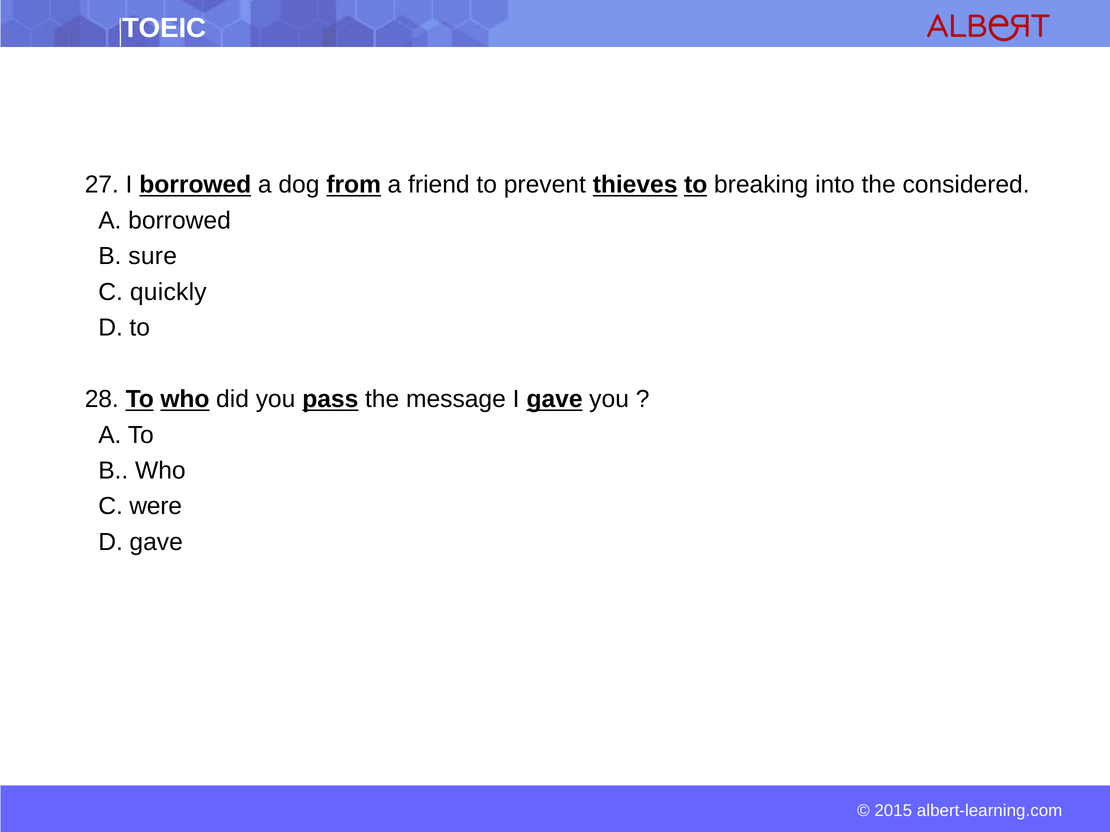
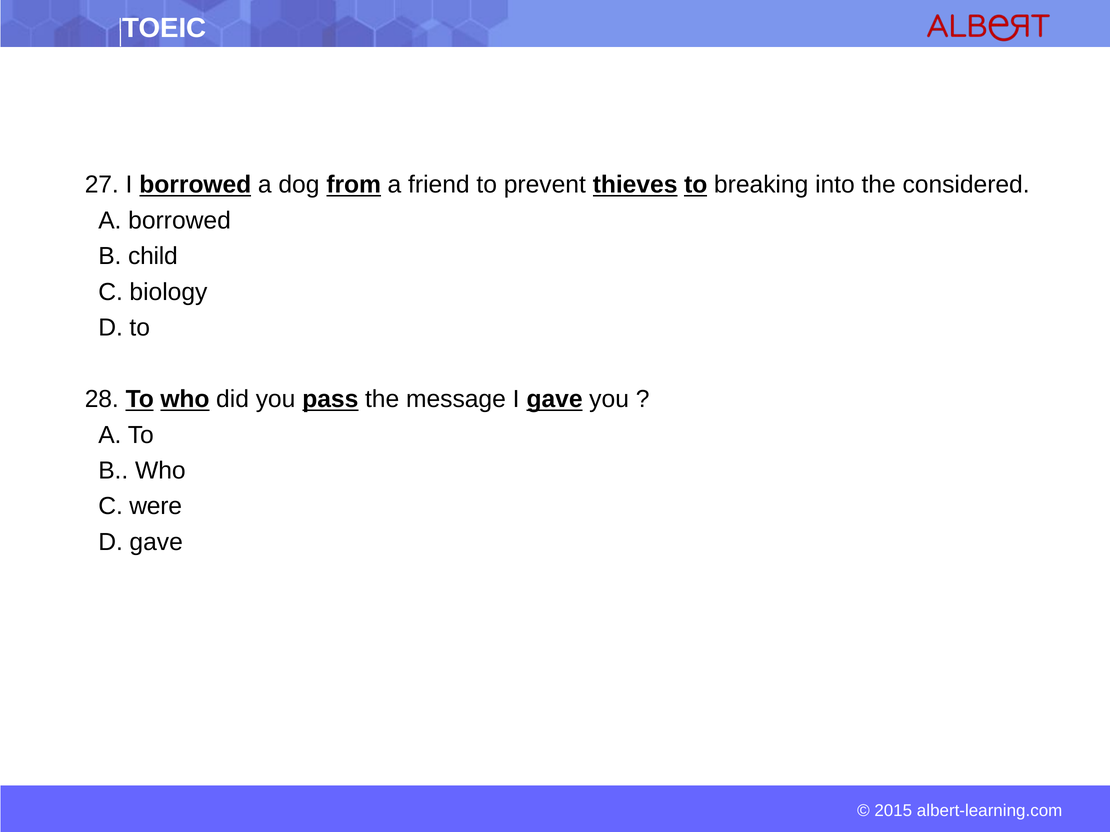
sure: sure -> child (153, 256)
quickly: quickly -> biology (168, 292)
